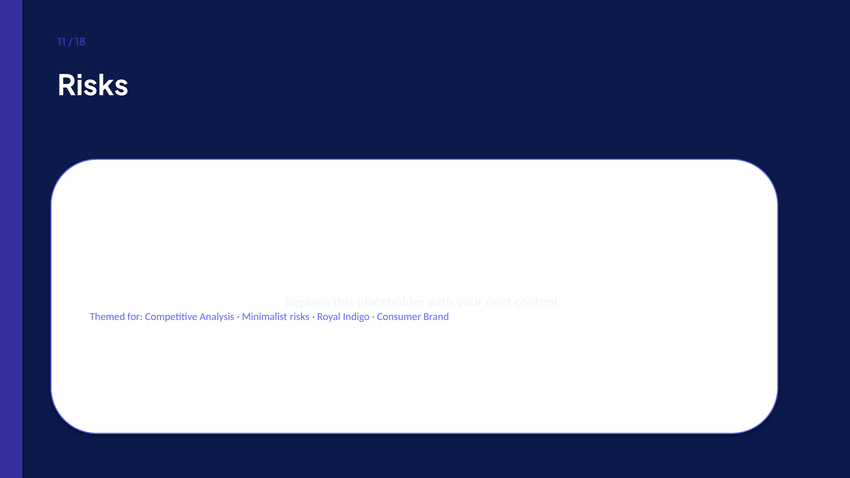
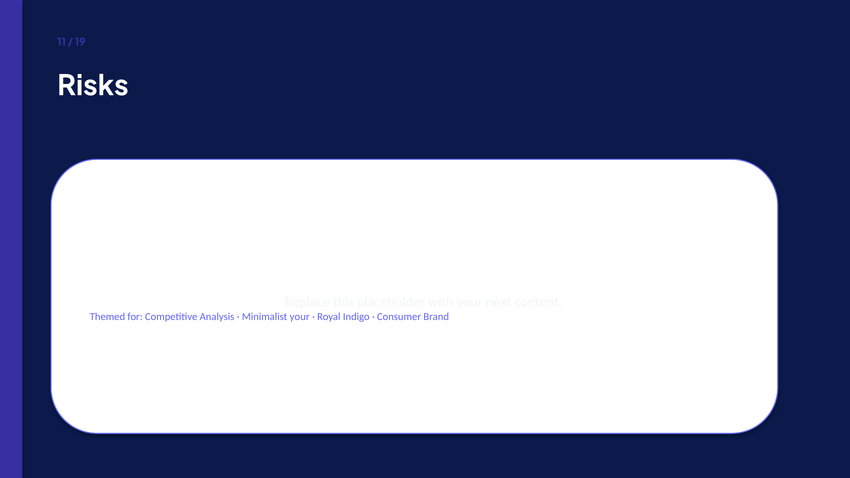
18: 18 -> 19 (80, 42)
Minimalist risks: risks -> your (300, 317)
